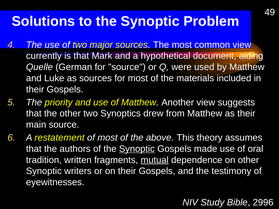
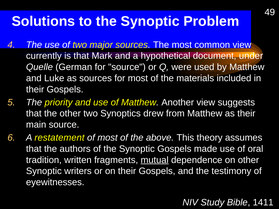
aiding: aiding -> under (251, 56)
Synoptic underline: present -> none (137, 149)
2996: 2996 -> 1411 (263, 203)
